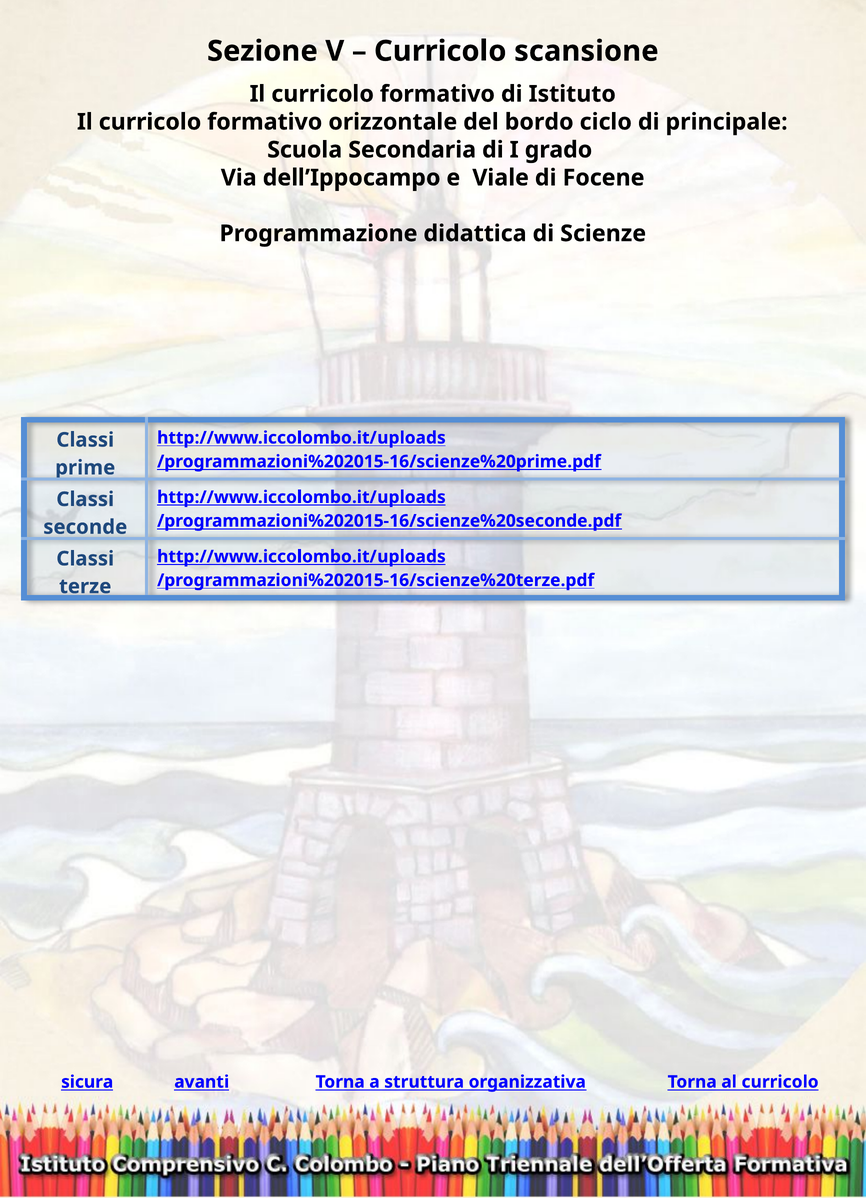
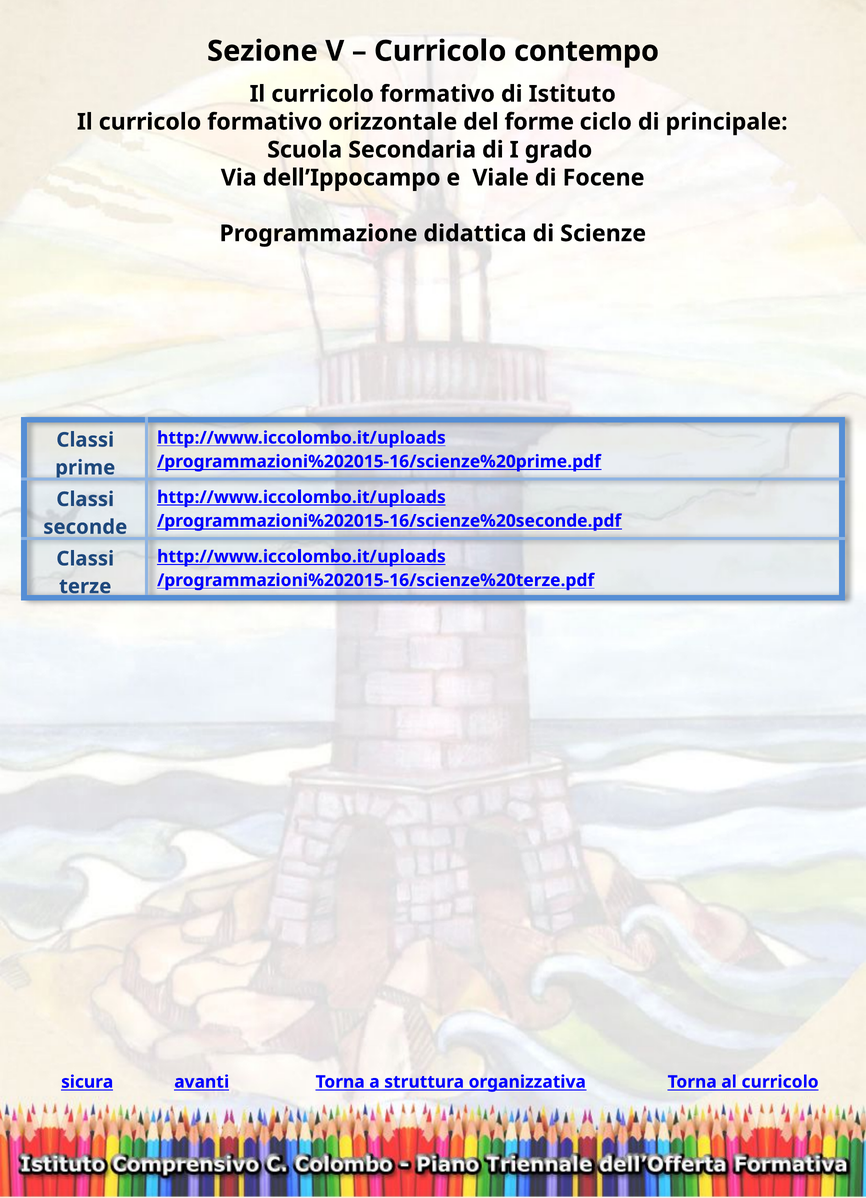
scansione: scansione -> contempo (587, 51)
bordo: bordo -> forme (539, 122)
